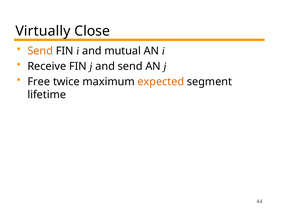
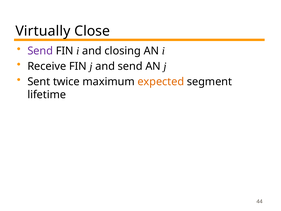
Send colour: orange -> purple (40, 51)
mutual: mutual -> closing (123, 51)
Free: Free -> Sent (39, 82)
